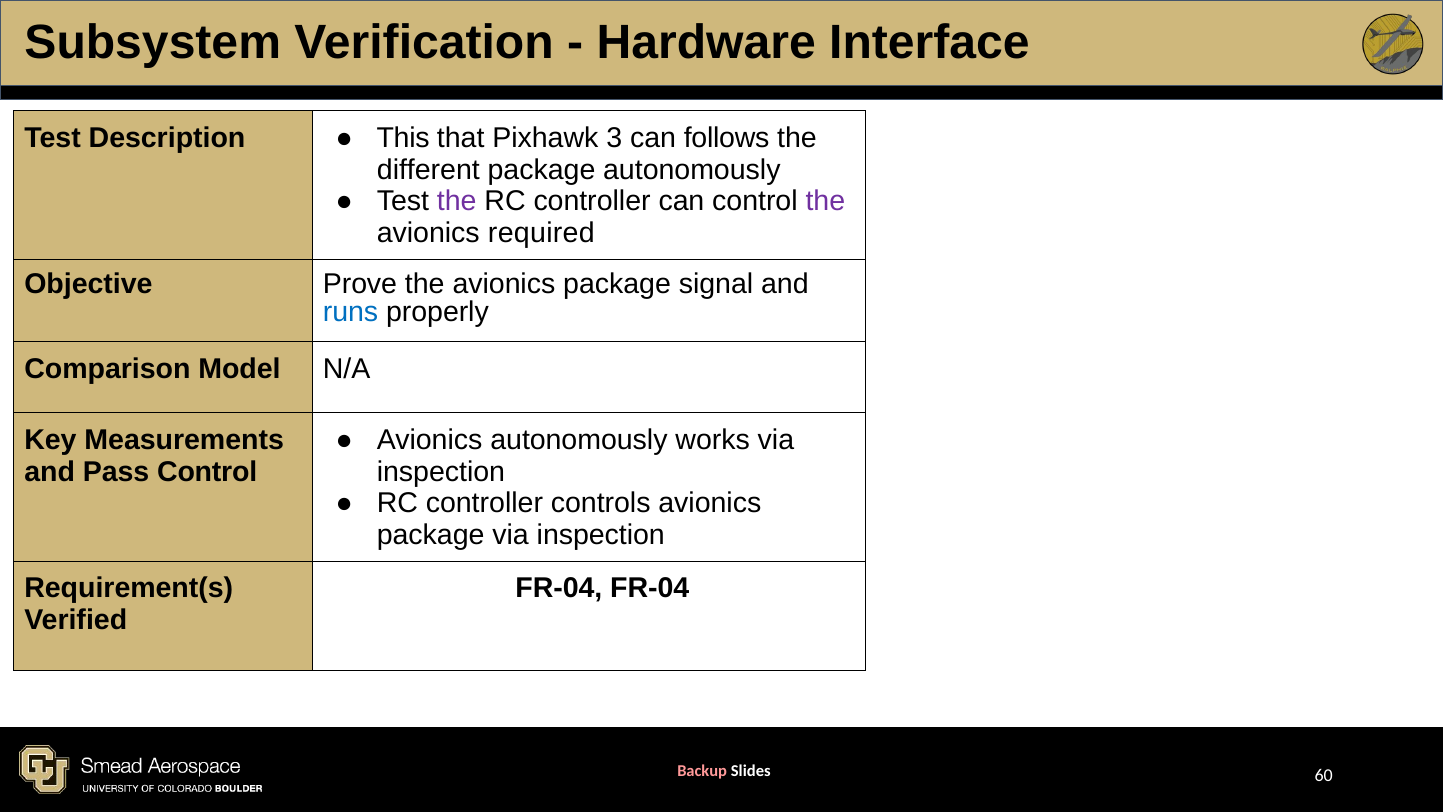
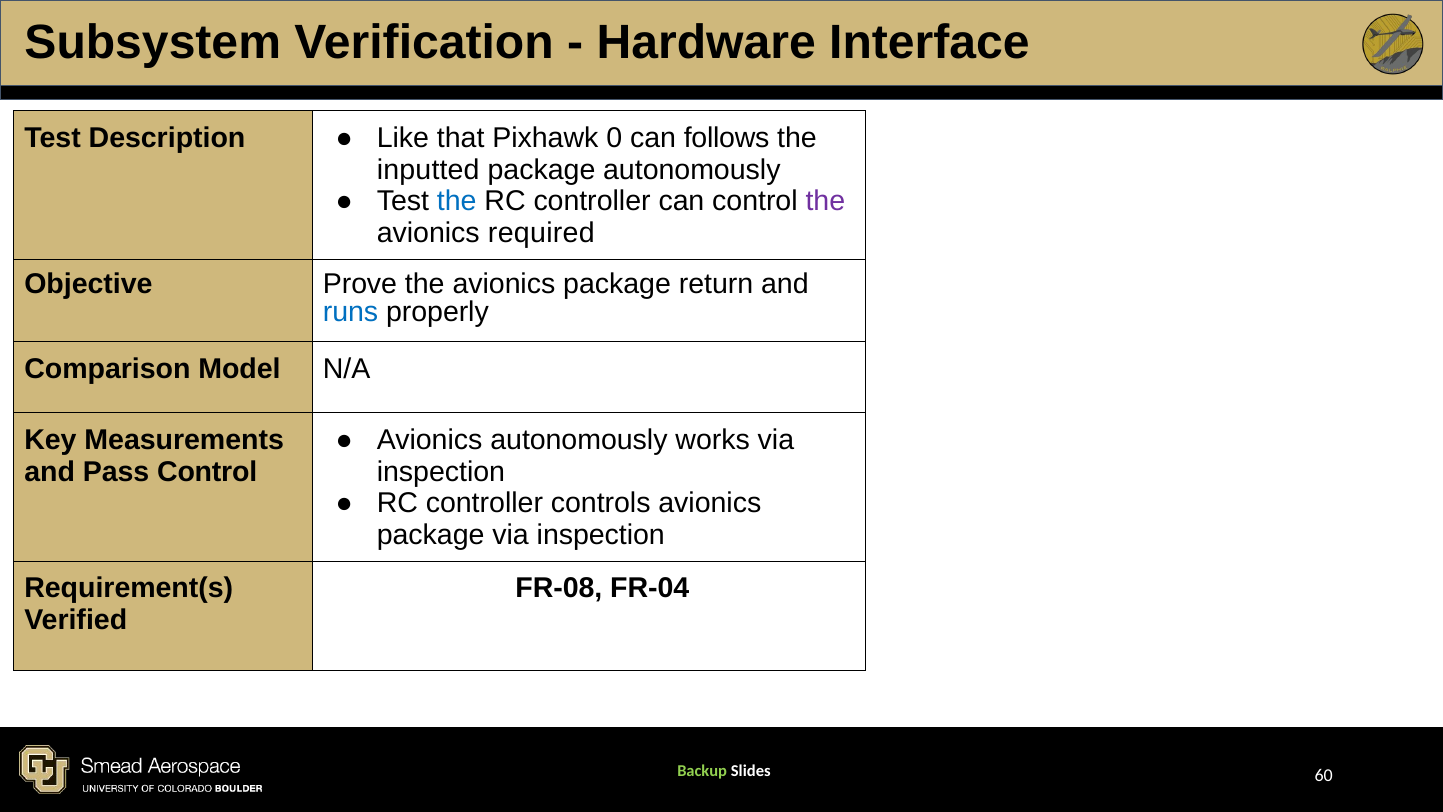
This: This -> Like (403, 138)
3: 3 -> 0 (614, 138)
different: different -> inputted (428, 170)
the colour: purple -> blue (457, 201)
signal: signal -> return (716, 284)
FR-04: FR-04 -> FR-08 (559, 588)
Backup colour: pink -> light green (702, 771)
